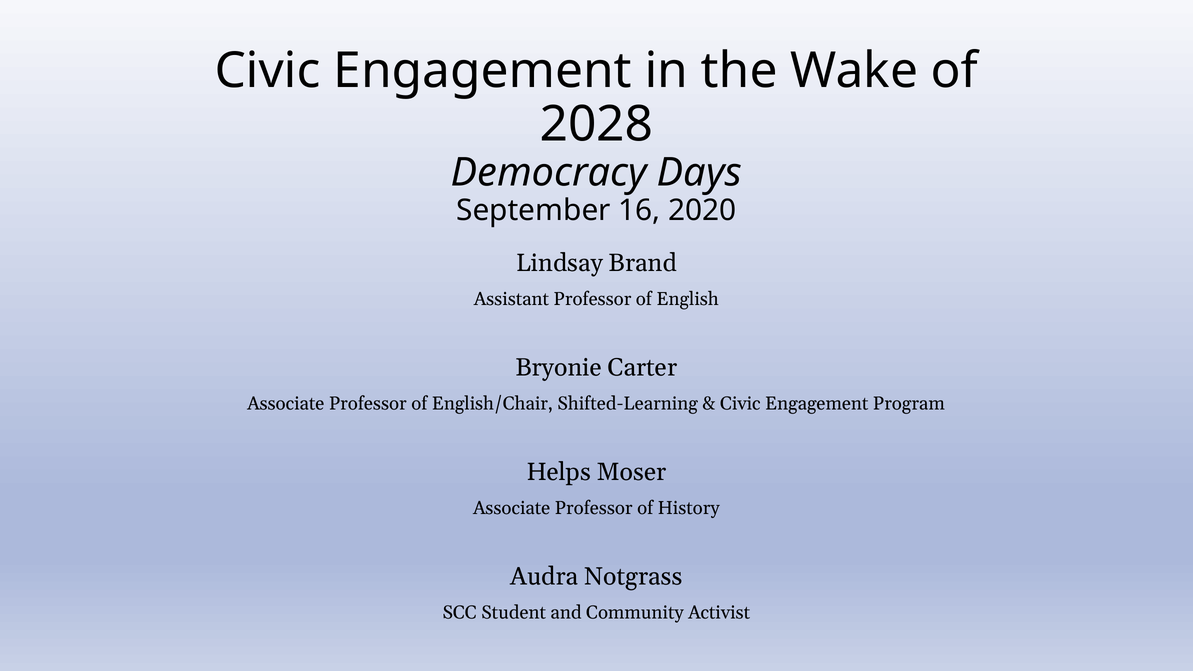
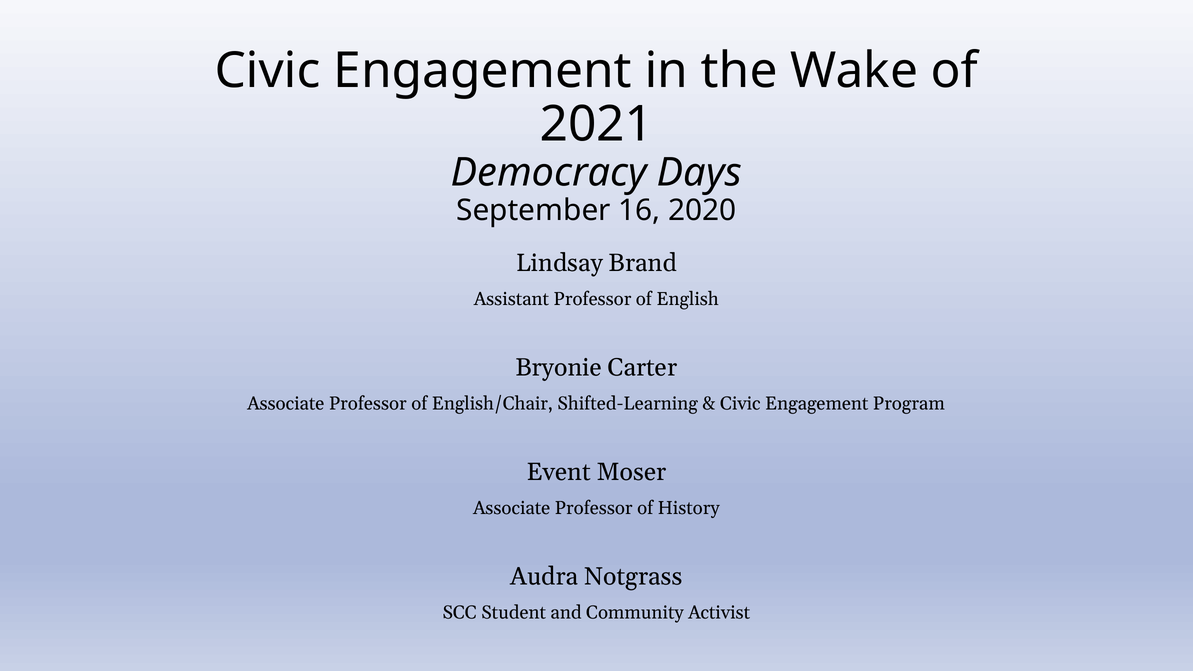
2028: 2028 -> 2021 (597, 124)
Helps: Helps -> Event (559, 472)
